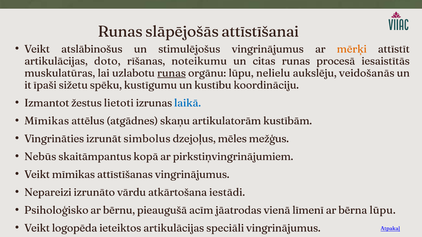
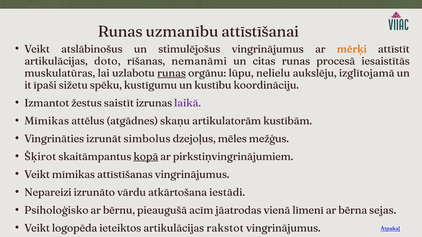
slāpējošās: slāpējošās -> uzmanību (182, 32)
noteikumu: noteikumu -> nemanāmi (199, 61)
veidošanās: veidošanās -> izglītojamā (367, 73)
lietoti: lietoti -> saistīt (119, 103)
laikā colour: blue -> purple (187, 103)
Nebūs: Nebūs -> Šķirot (40, 157)
kopā underline: none -> present (146, 157)
bērna lūpu: lūpu -> sejas (383, 210)
speciāli: speciāli -> rakstot (225, 228)
